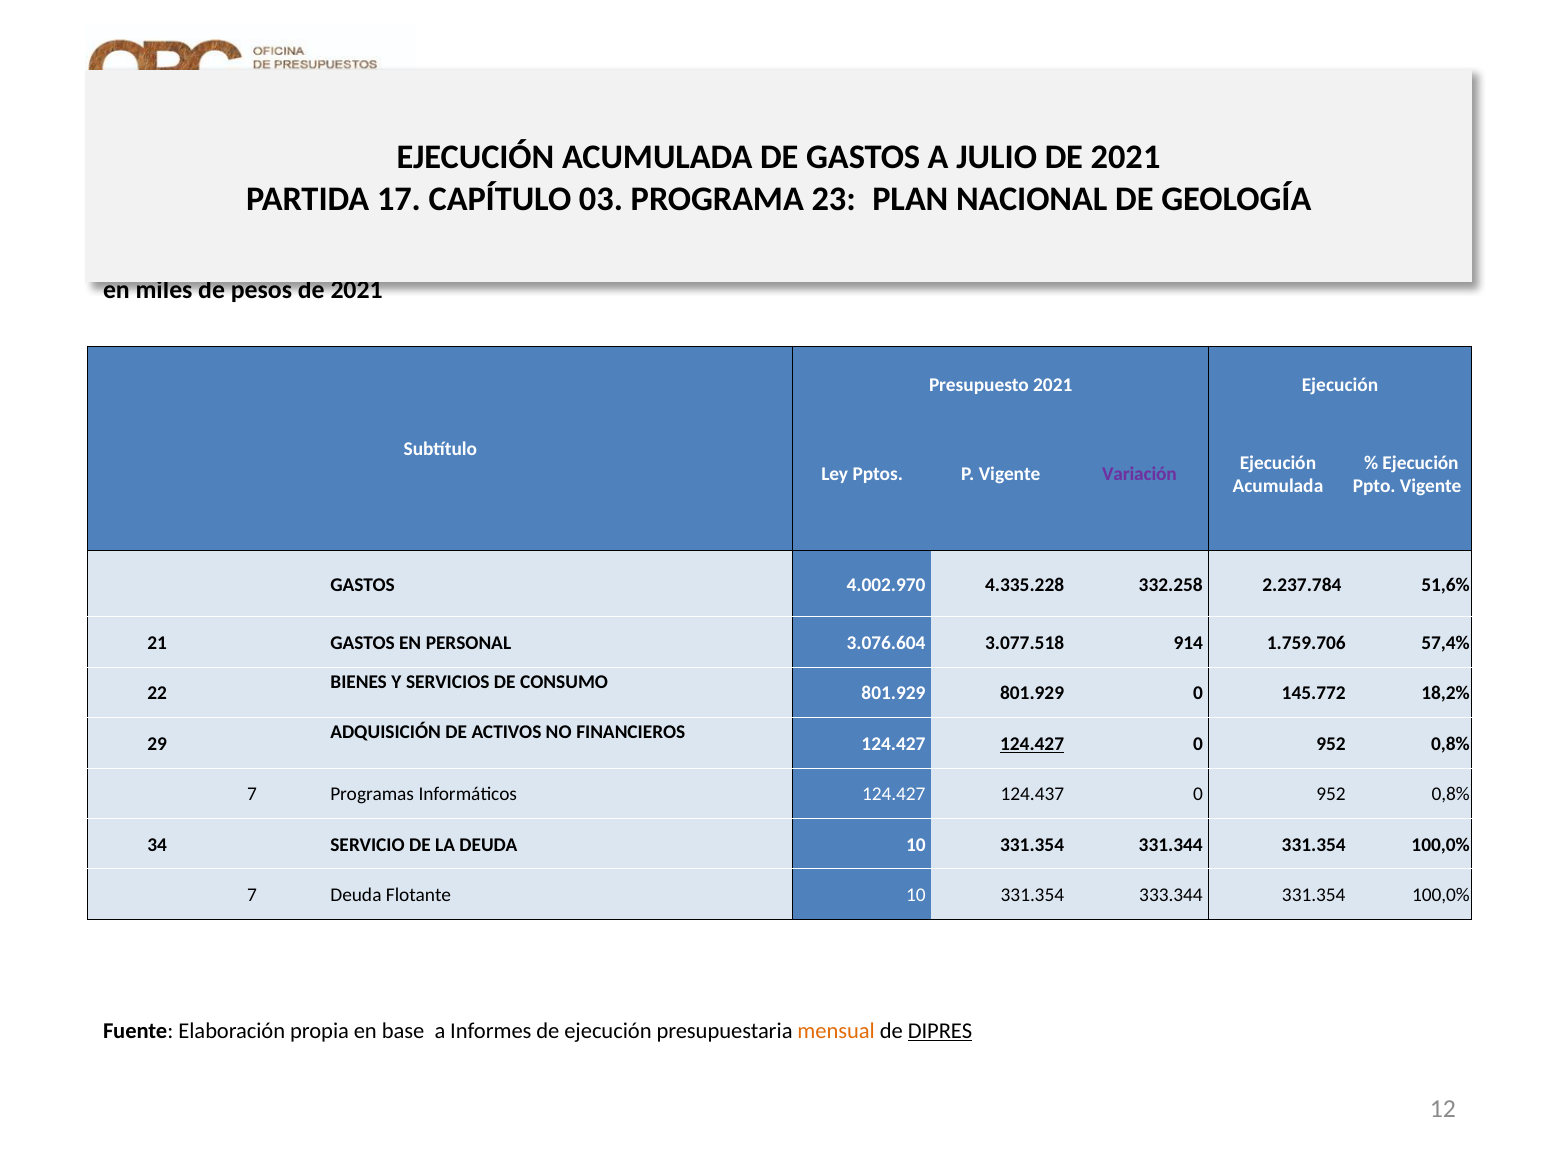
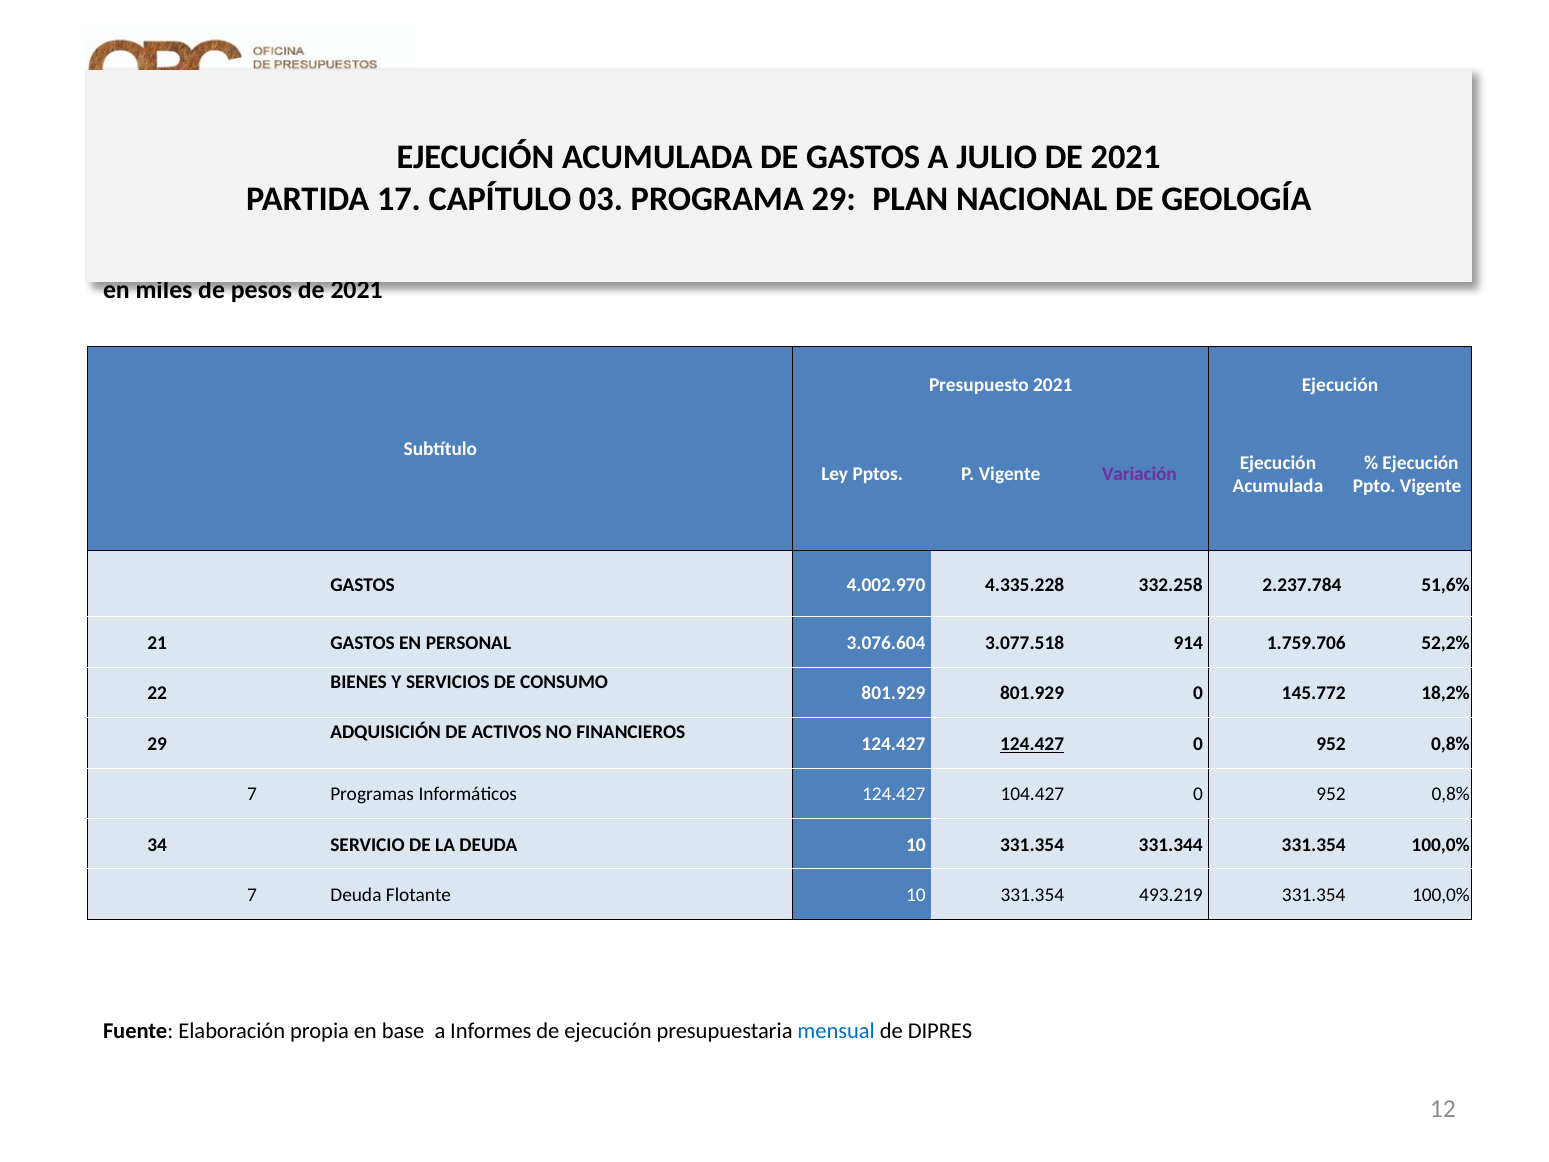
PROGRAMA 23: 23 -> 29 (834, 199)
57,4%: 57,4% -> 52,2% (1446, 643)
124.437: 124.437 -> 104.427 (1032, 794)
333.344: 333.344 -> 493.219 (1171, 895)
mensual colour: orange -> blue (836, 1031)
DIPRES underline: present -> none (940, 1031)
